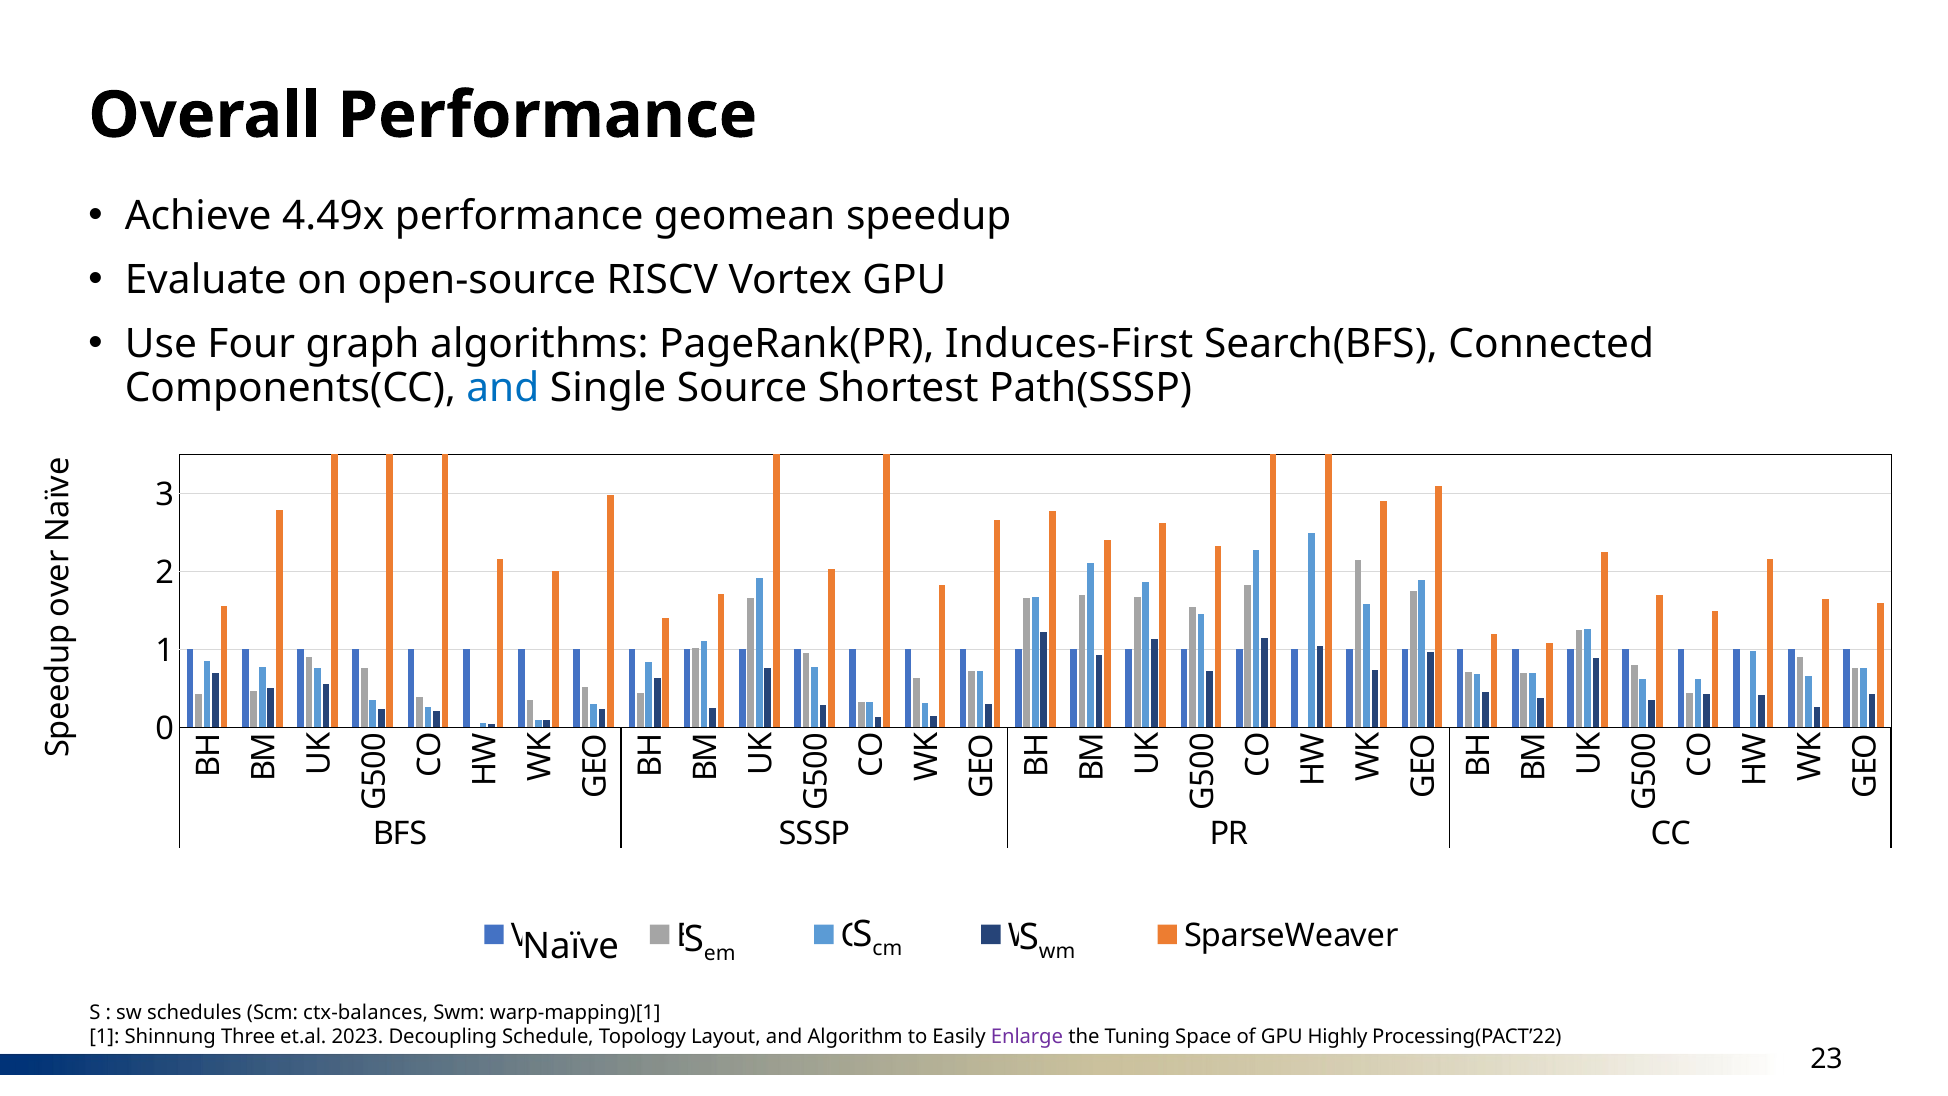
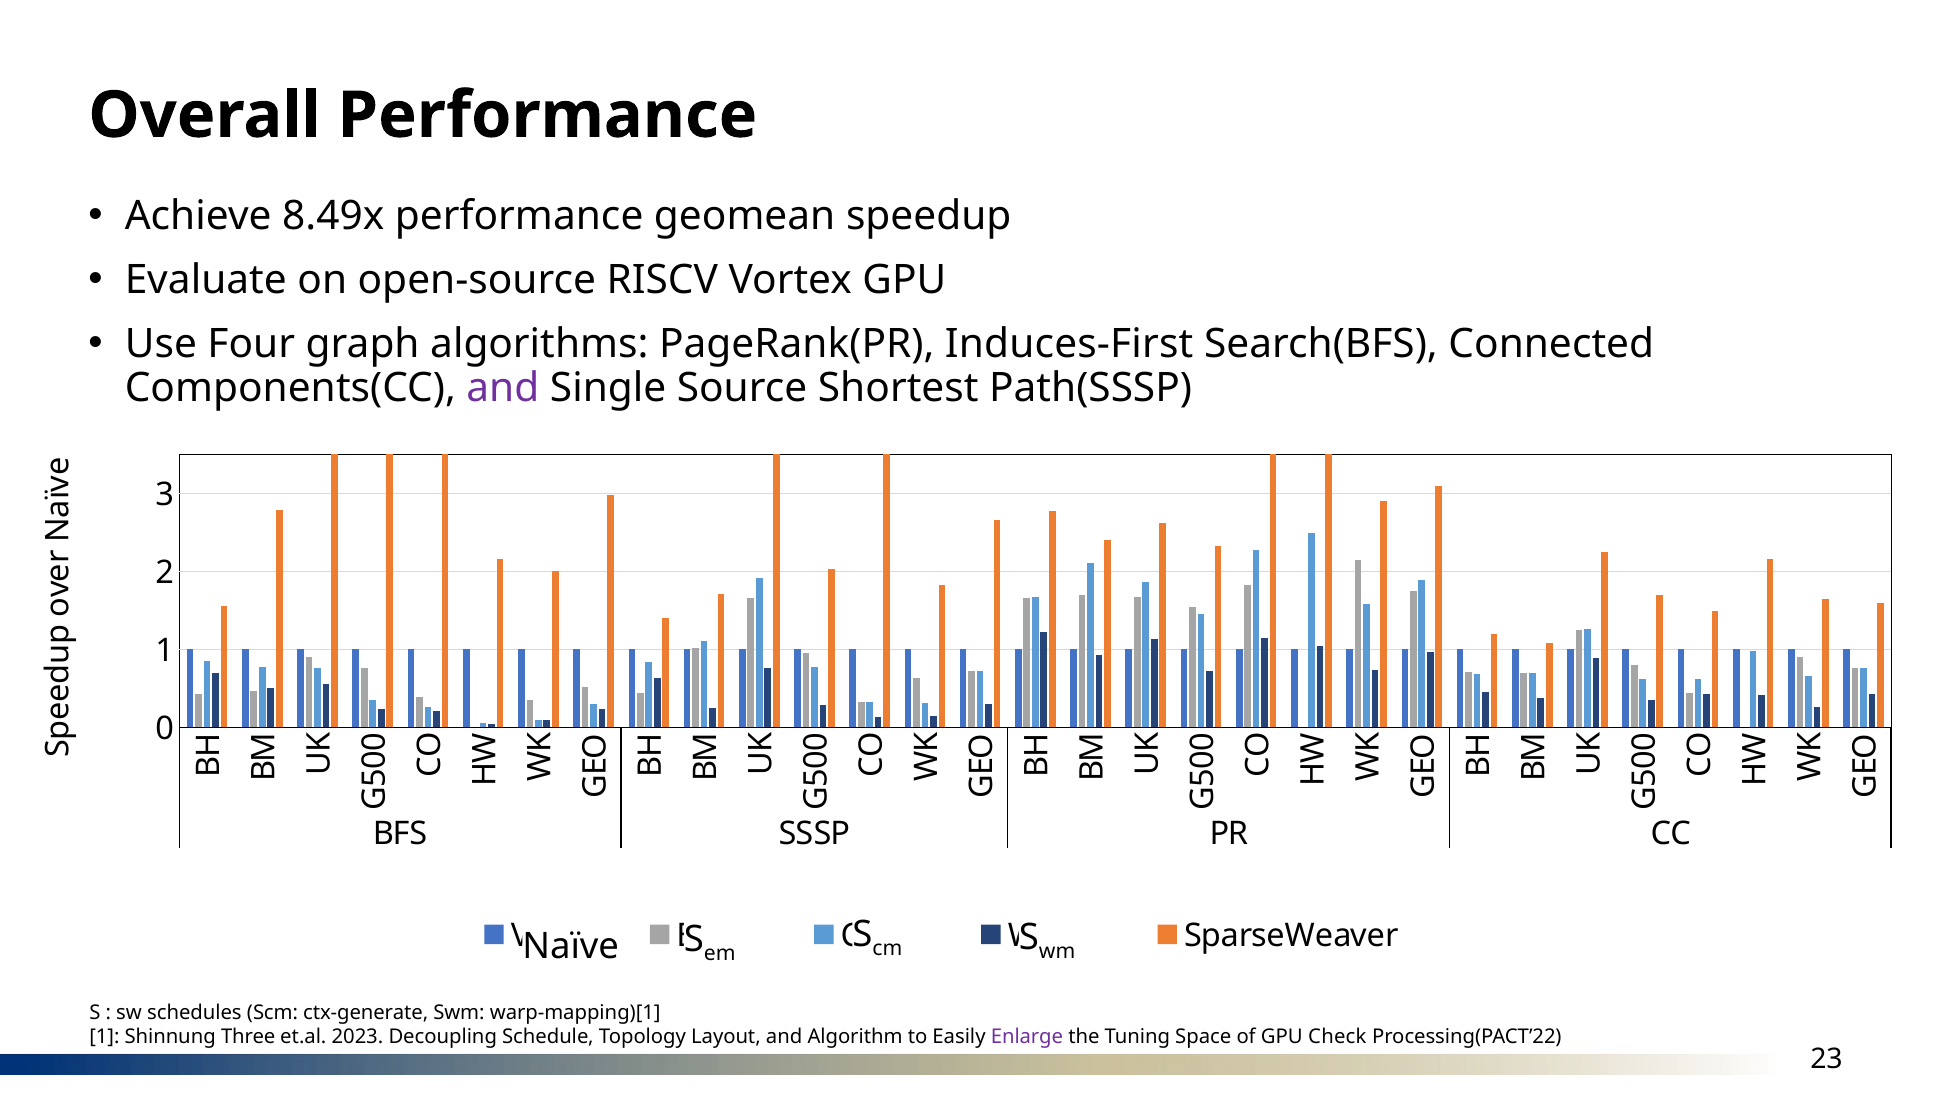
4.49x: 4.49x -> 8.49x (333, 216)
and colour: blue -> purple (503, 388)
ctx-balances: ctx-balances -> ctx-generate (366, 1012)
Highly: Highly -> Check (1337, 1037)
